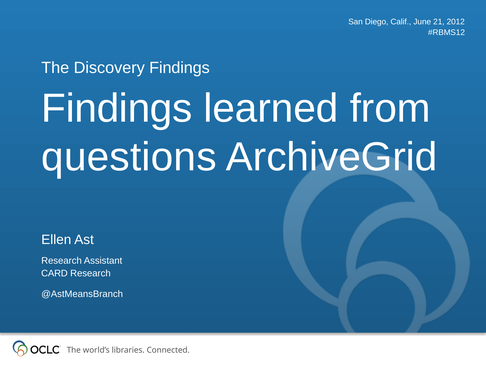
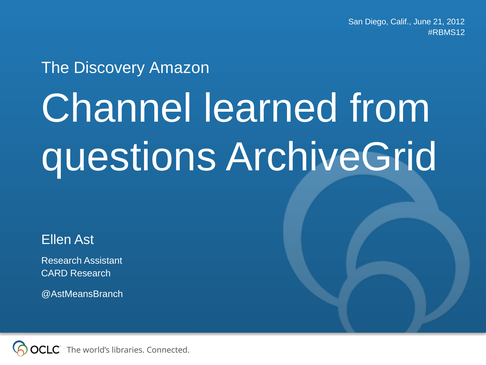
Discovery Findings: Findings -> Amazon (179, 68)
Findings: Findings -> Channel (117, 108)
